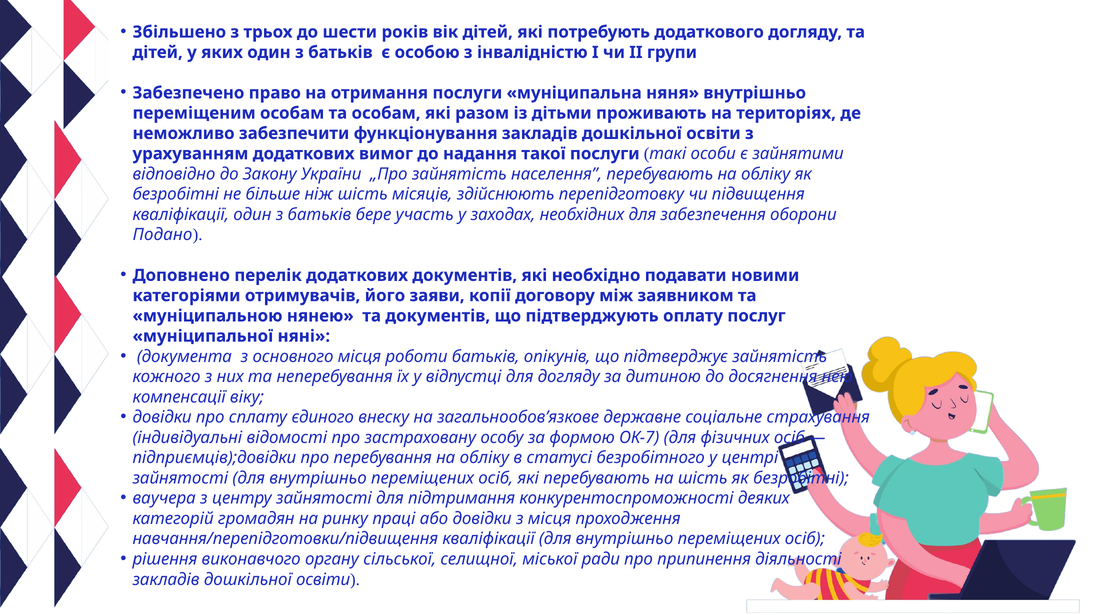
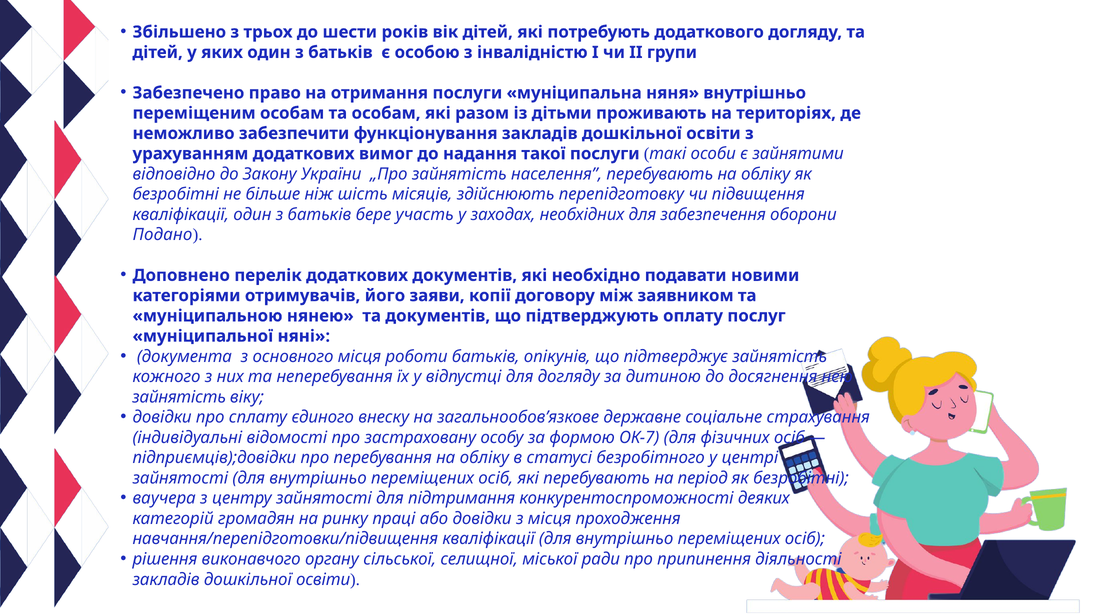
компенсації: компенсації -> зайнятість (179, 397)
на шість: шість -> період (703, 478)
